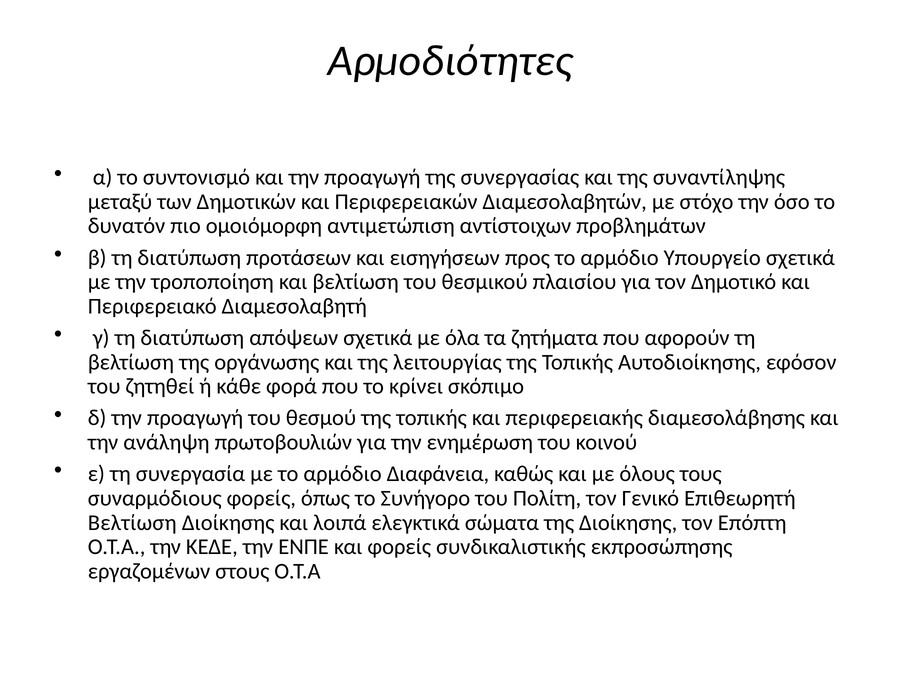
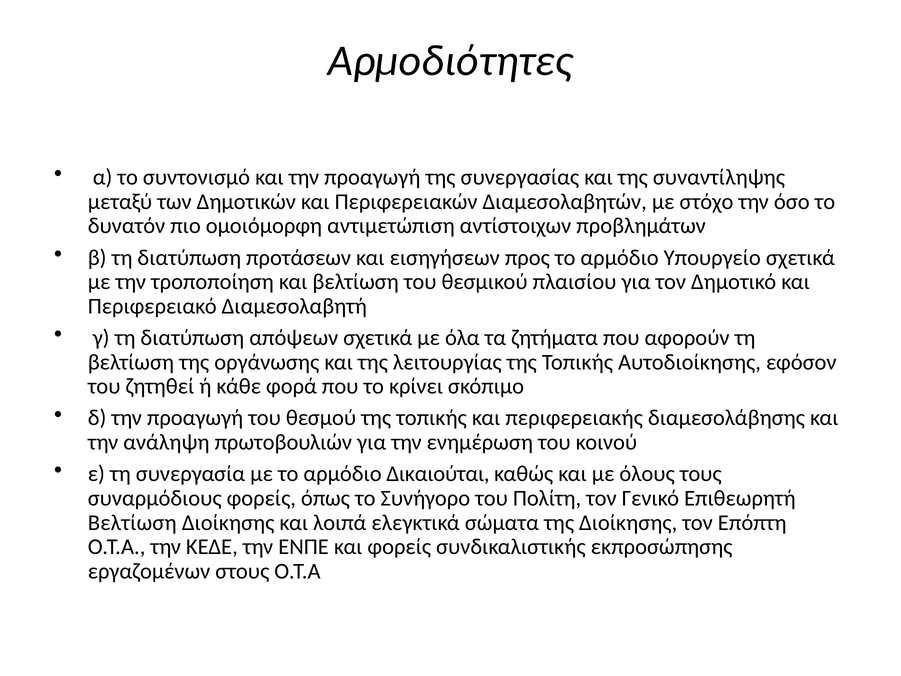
Διαφάνεια: Διαφάνεια -> Δικαιούται (438, 474)
